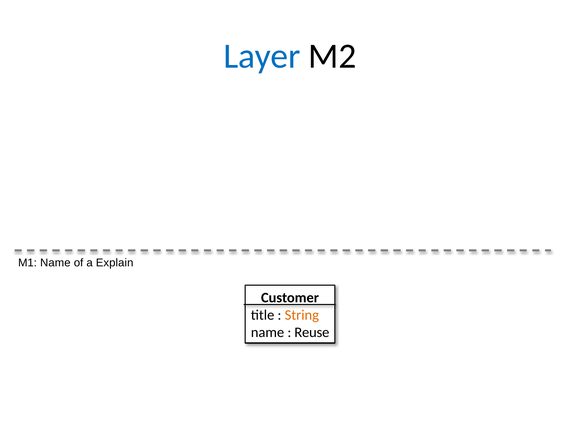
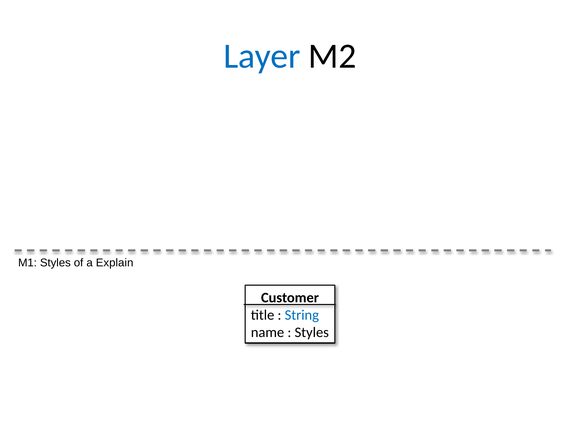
M1 Name: Name -> Styles (55, 263)
String colour: orange -> blue (302, 315)
Reuse: Reuse -> Styles (312, 333)
